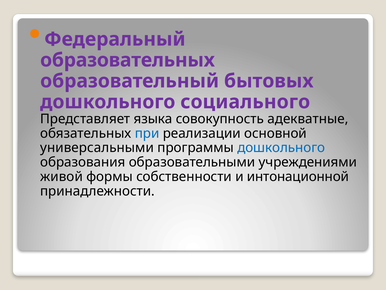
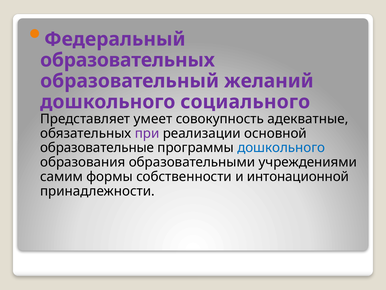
бытовых: бытовых -> желаний (269, 81)
языка: языка -> умеет (153, 119)
при colour: blue -> purple (147, 133)
универсальными: универсальными -> образовательные (97, 148)
живой: живой -> самим (62, 176)
